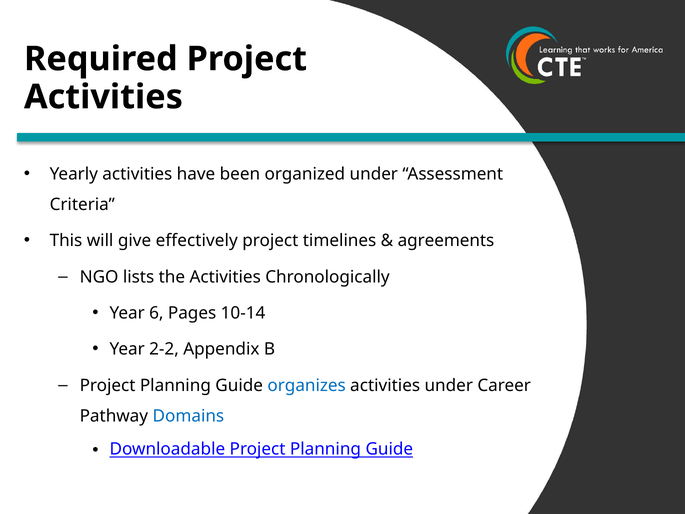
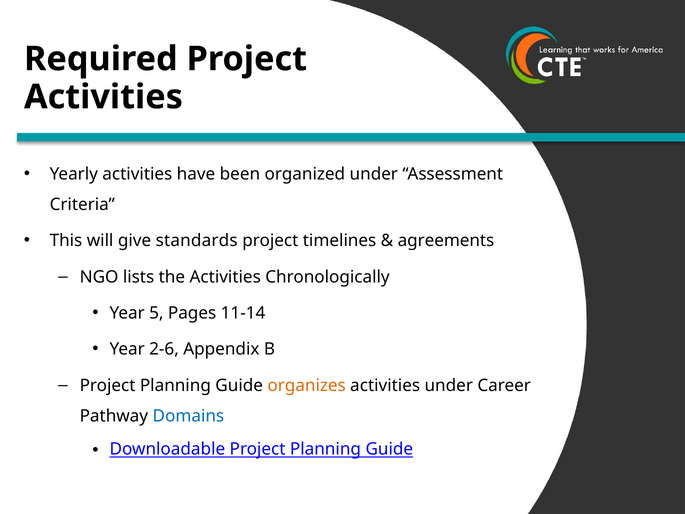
effectively: effectively -> standards (197, 241)
6: 6 -> 5 (156, 313)
10-14: 10-14 -> 11-14 (243, 313)
2-2: 2-2 -> 2-6 (164, 349)
organizes colour: blue -> orange (307, 385)
